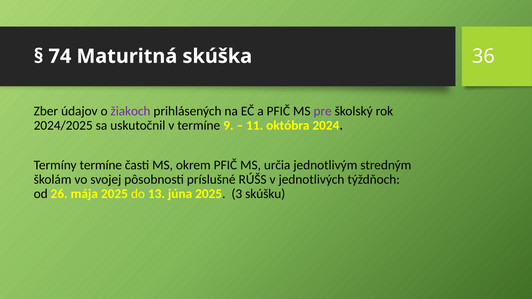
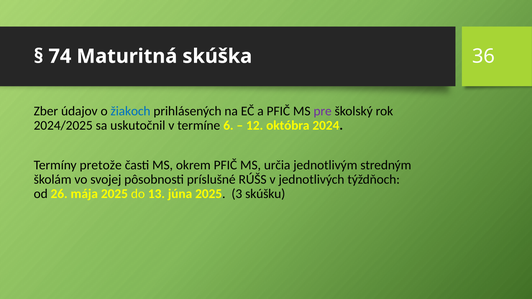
žiakoch colour: purple -> blue (131, 111)
9: 9 -> 6 (228, 125)
11: 11 -> 12 (255, 125)
Termíny termíne: termíne -> pretože (101, 165)
